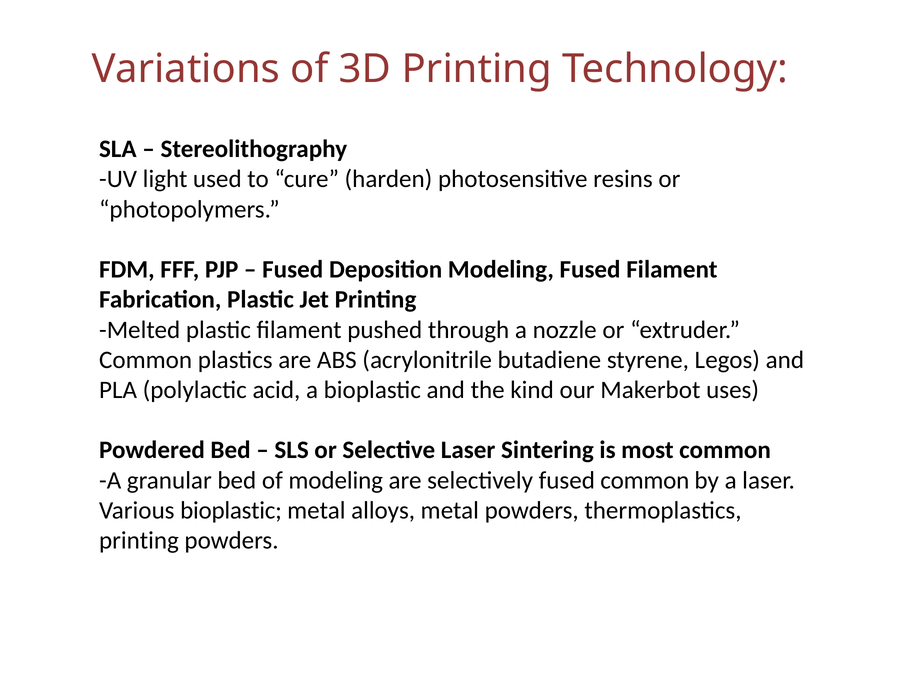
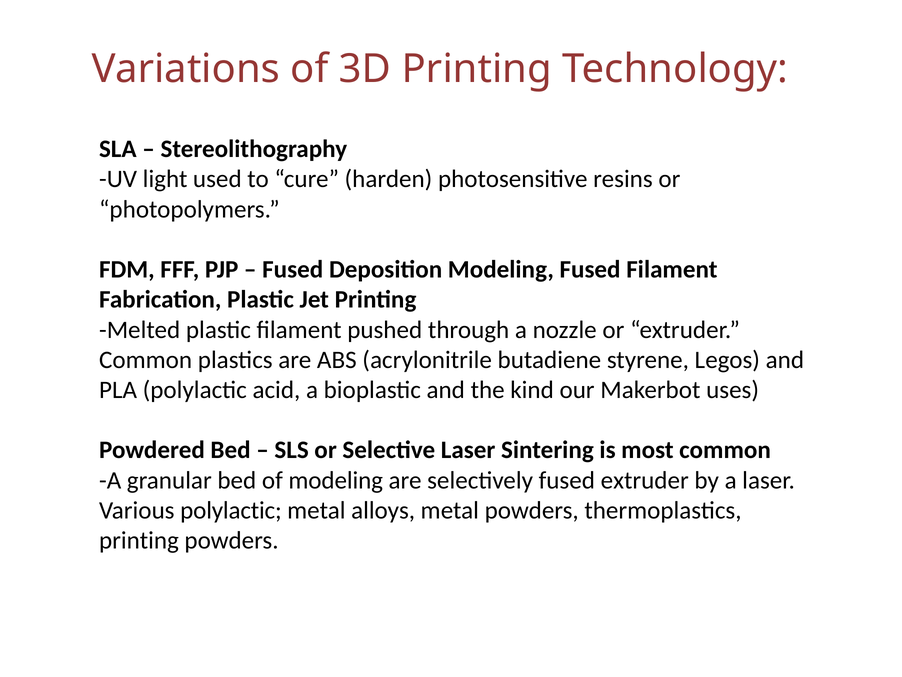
fused common: common -> extruder (645, 480)
Various bioplastic: bioplastic -> polylactic (231, 510)
